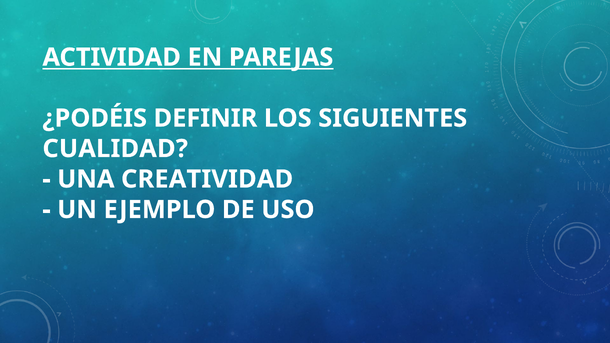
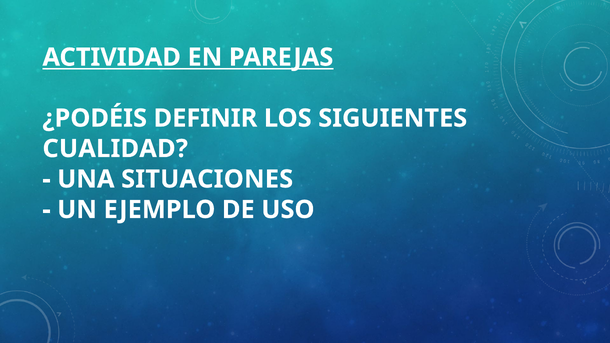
CREATIVIDAD: CREATIVIDAD -> SITUACIONES (207, 179)
